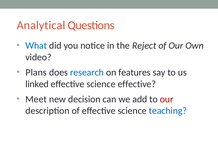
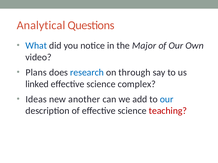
Reject: Reject -> Major (144, 46)
features: features -> through (134, 73)
science effective: effective -> complex (137, 84)
Meet: Meet -> Ideas (36, 100)
decision: decision -> another (84, 100)
our colour: red -> blue (167, 100)
teaching colour: blue -> red (168, 111)
